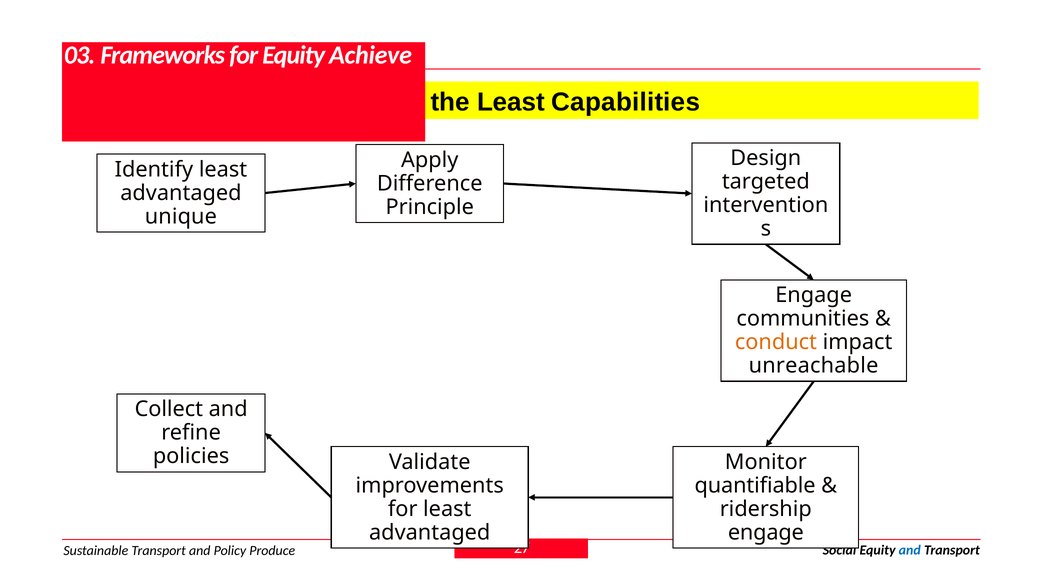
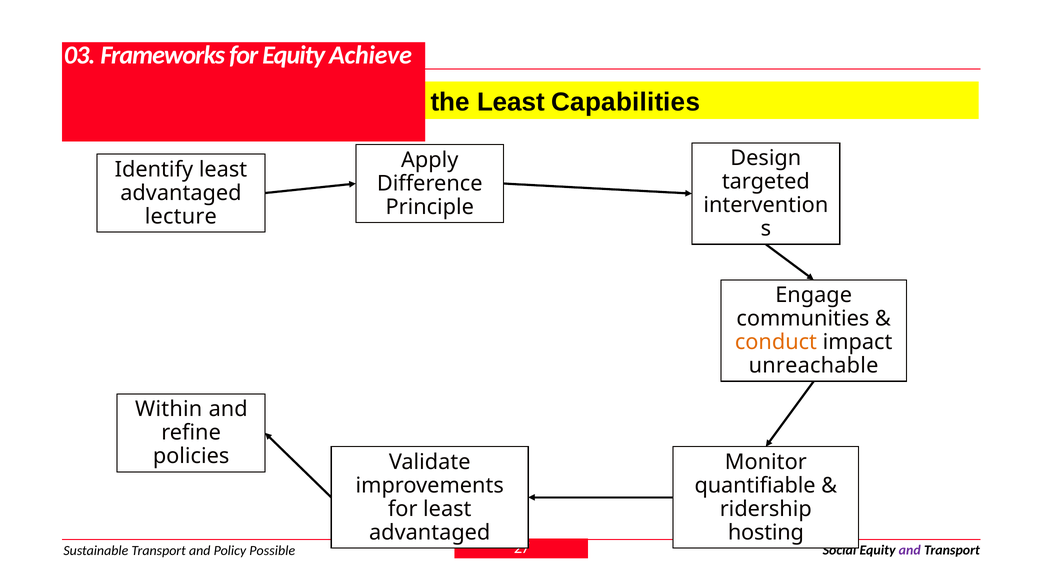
unique: unique -> lecture (181, 216)
Collect: Collect -> Within (169, 409)
engage: engage -> hosting (766, 532)
Produce: Produce -> Possible (272, 551)
and colour: blue -> purple (910, 550)
